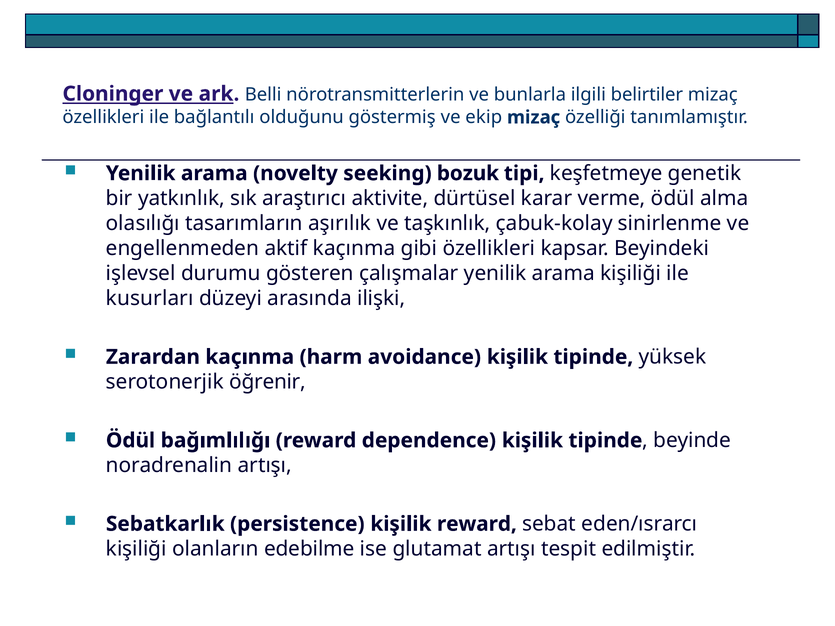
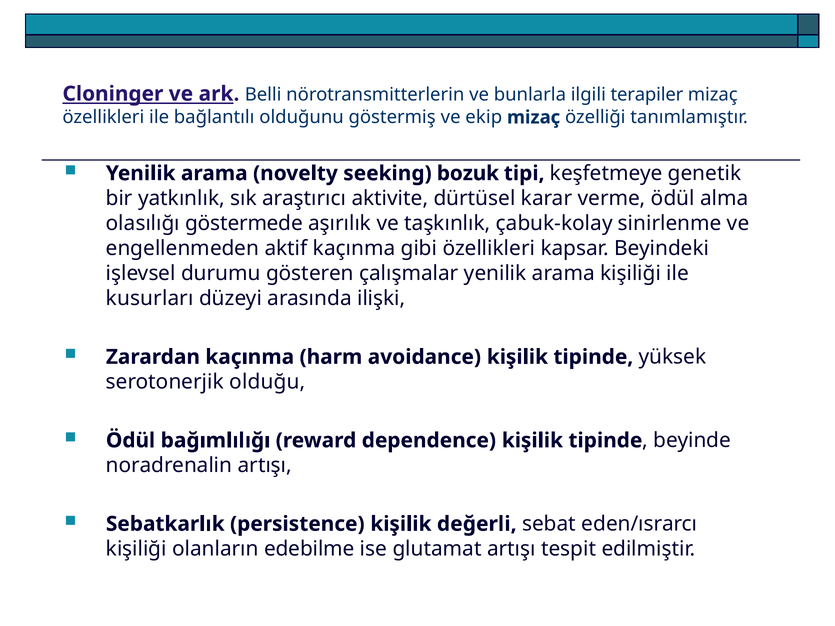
belirtiler: belirtiler -> terapiler (647, 95)
tasarımların: tasarımların -> göstermede (244, 224)
öğrenir: öğrenir -> olduğu (267, 382)
kişilik reward: reward -> değerli (477, 524)
